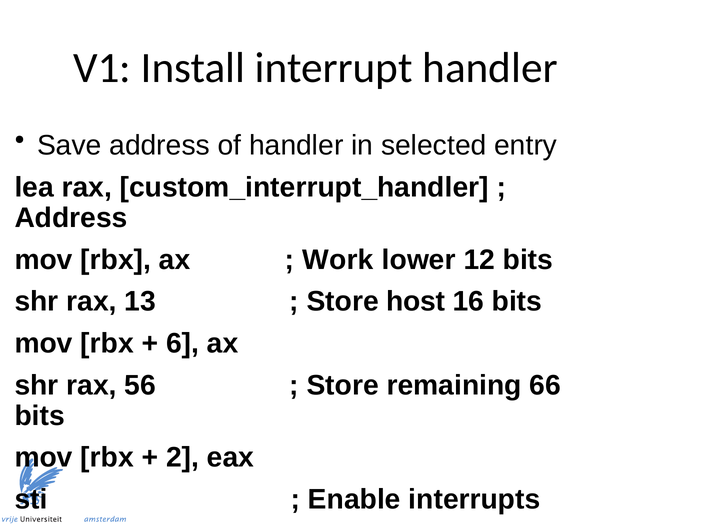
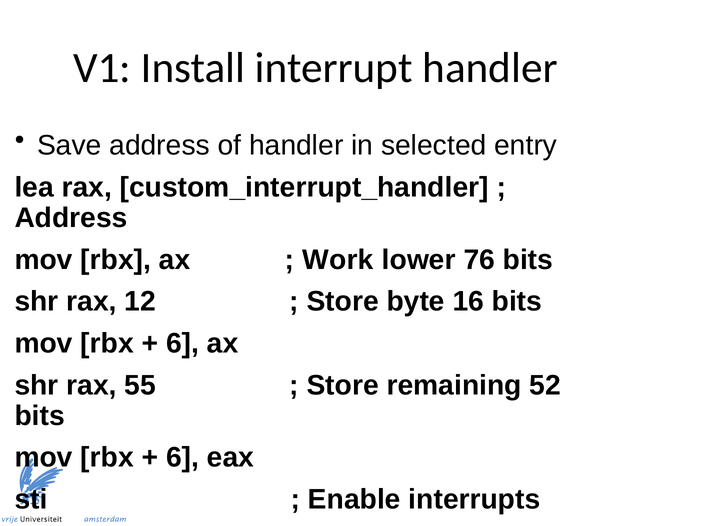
12: 12 -> 76 (479, 260)
13: 13 -> 12 (140, 301)
host: host -> byte (416, 301)
56: 56 -> 55 (140, 385)
66: 66 -> 52 (545, 385)
2: 2 -> 6 (183, 457)
